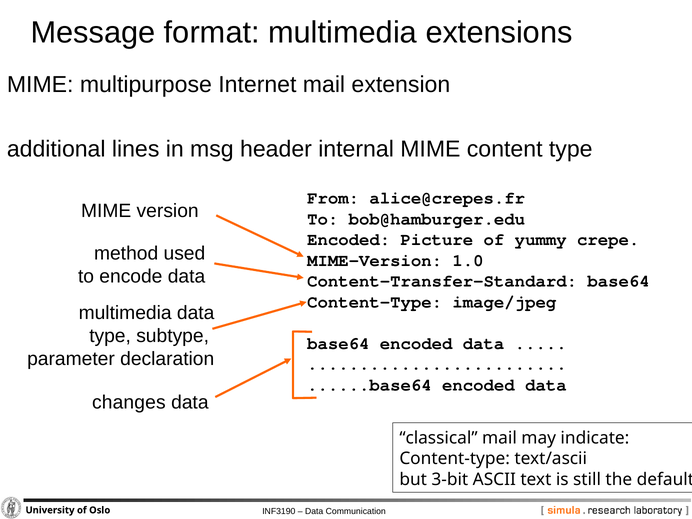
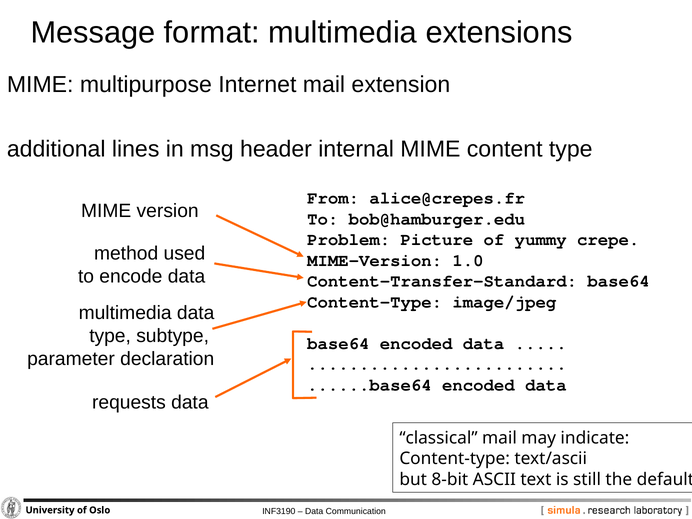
Encoded: Encoded -> Problem (349, 240)
changes: changes -> requests (129, 402)
3-bit: 3-bit -> 8-bit (450, 479)
